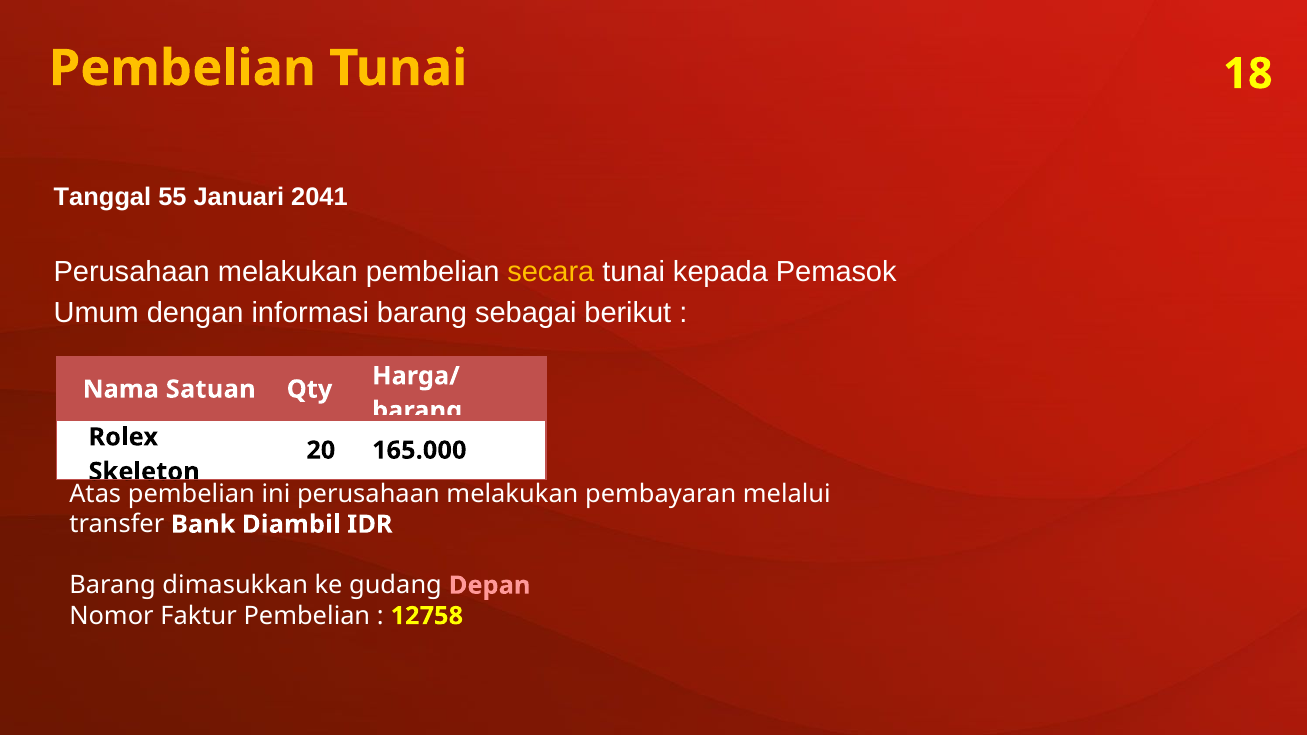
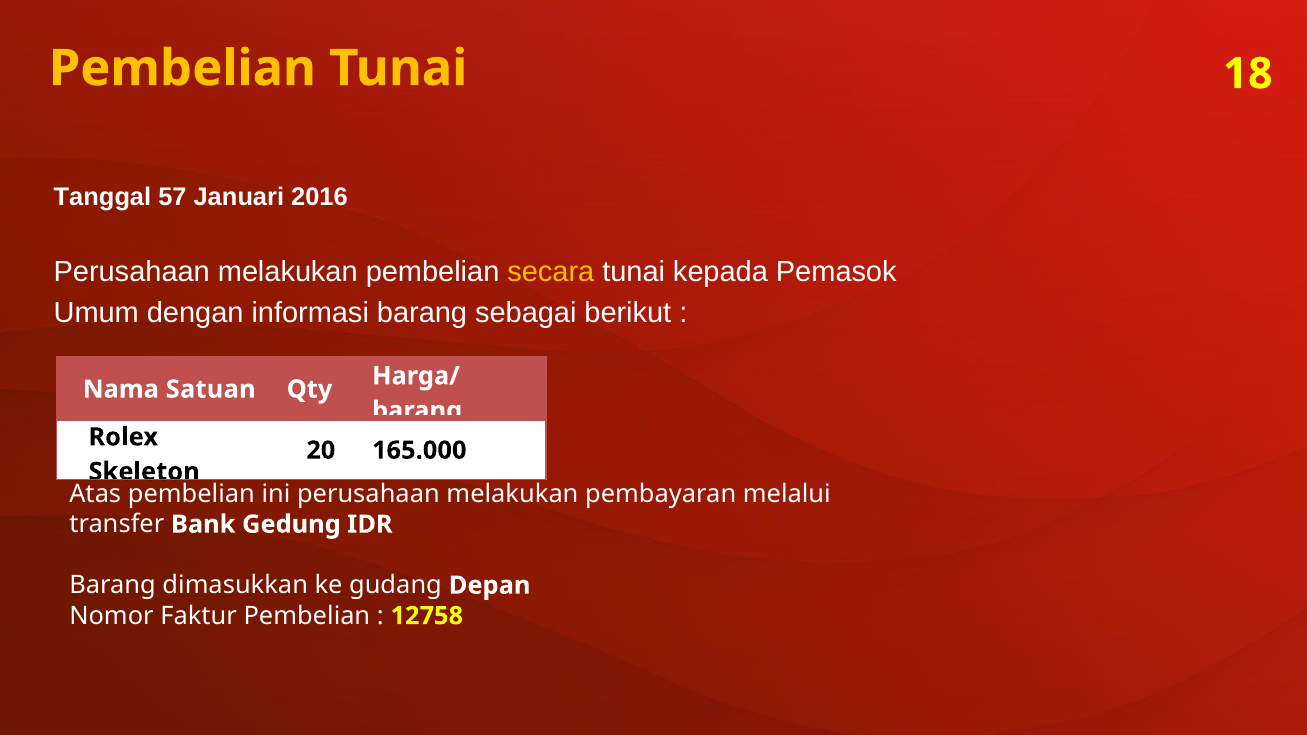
55: 55 -> 57 (172, 198)
2041: 2041 -> 2016 (319, 198)
Diambil: Diambil -> Gedung (291, 524)
Depan colour: pink -> white (490, 586)
